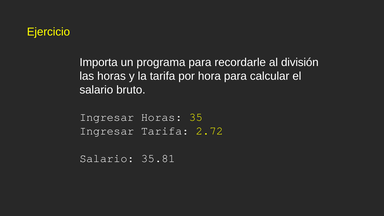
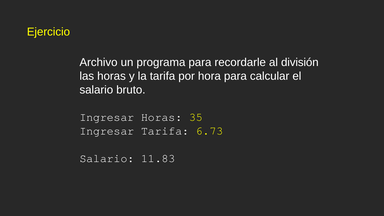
Importa: Importa -> Archivo (99, 62)
2.72: 2.72 -> 6.73 (210, 131)
35.81: 35.81 -> 11.83 (158, 158)
